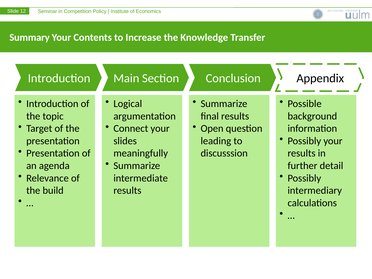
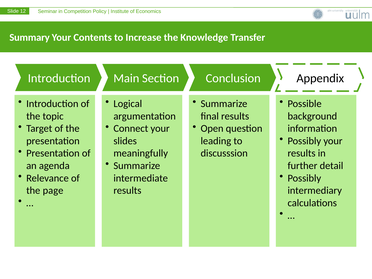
build: build -> page (53, 191)
